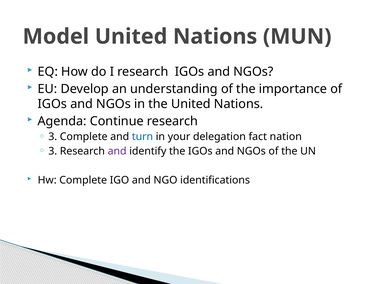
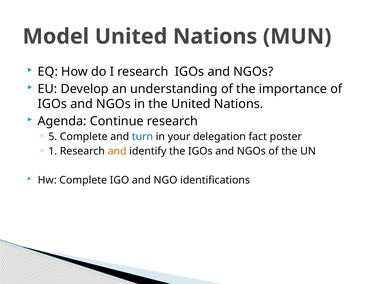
3: 3 -> 5 (53, 137)
nation: nation -> poster (286, 137)
3: 3 -> 1 (53, 151)
and colour: purple -> orange (117, 151)
